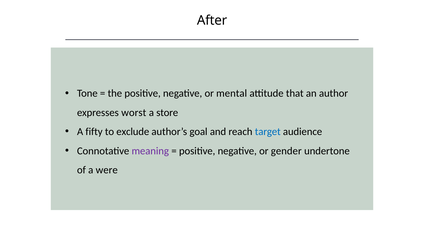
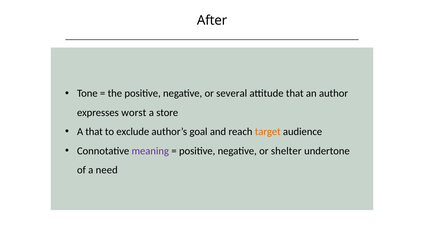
mental: mental -> several (232, 93)
A fifty: fifty -> that (94, 131)
target colour: blue -> orange (268, 131)
gender: gender -> shelter (286, 151)
were: were -> need (107, 170)
